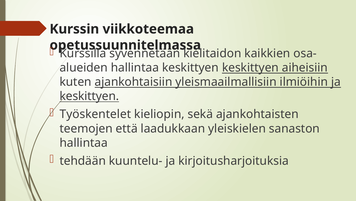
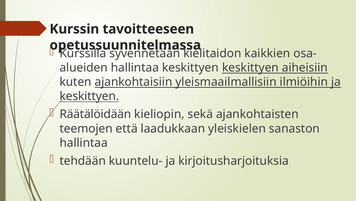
viikkoteemaa: viikkoteemaa -> tavoitteeseen (148, 29)
Työskentelet: Työskentelet -> Räätälöidään (95, 114)
